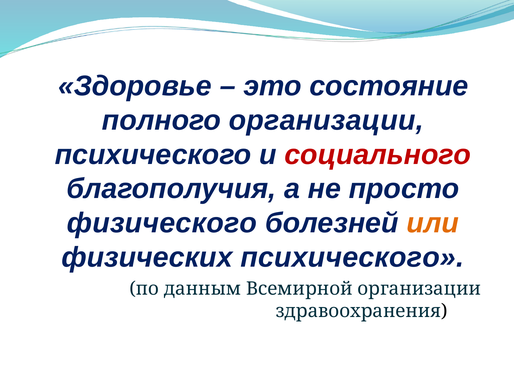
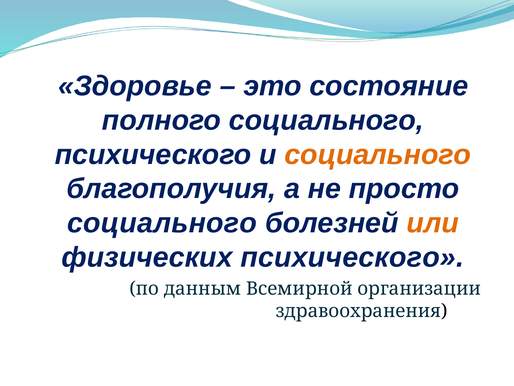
полного организации: организации -> социального (326, 120)
социального colour: red -> orange (378, 154)
физического: физического -> социального (162, 223)
